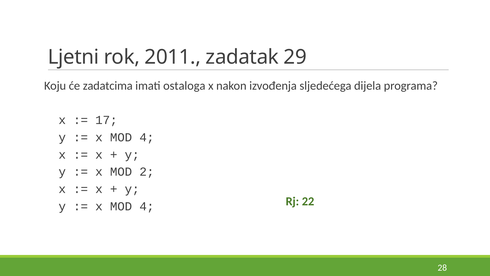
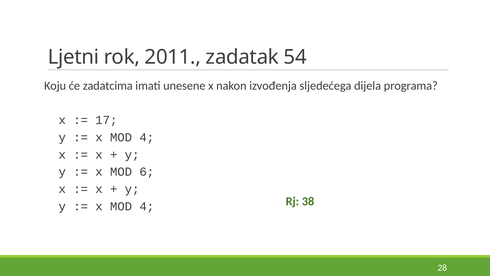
29: 29 -> 54 (295, 57)
ostaloga: ostaloga -> unesene (184, 86)
2: 2 -> 6 (147, 172)
22: 22 -> 38 (308, 201)
